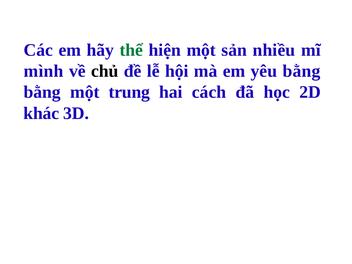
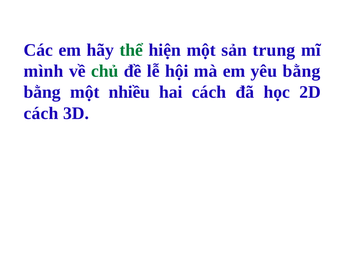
nhiều: nhiều -> trung (274, 50)
chủ colour: black -> green (105, 71)
trung: trung -> nhiều (129, 92)
khác: khác -> cách (41, 113)
